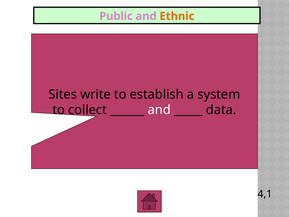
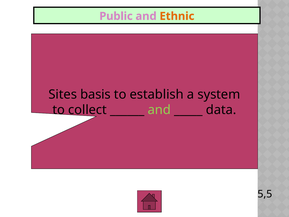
write: write -> basis (95, 94)
and colour: white -> light green (159, 110)
4,1: 4,1 -> 5,5 (265, 194)
